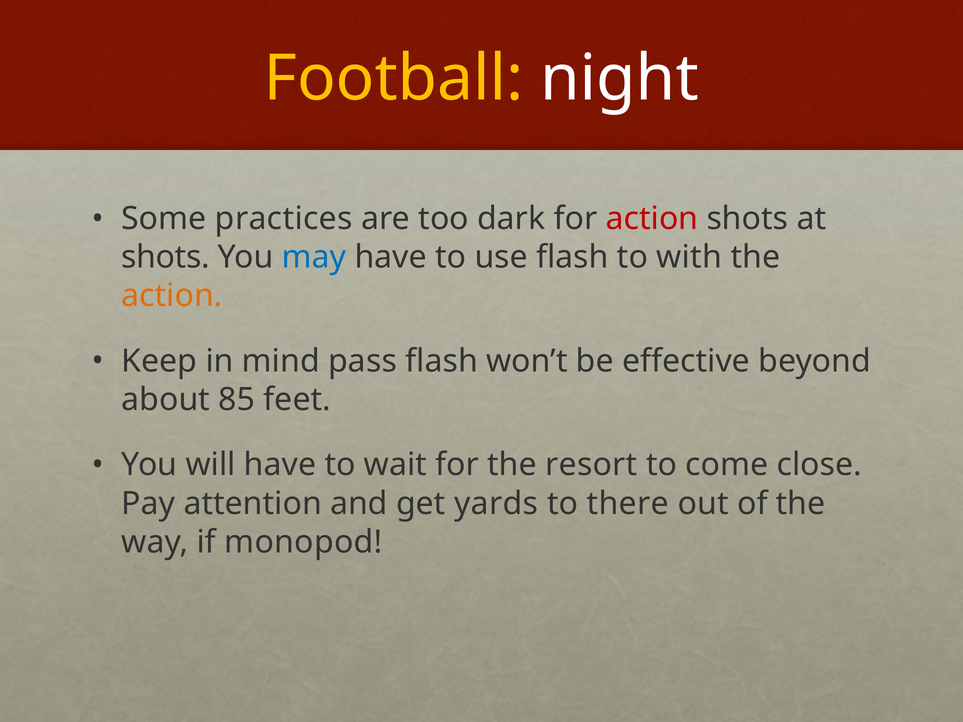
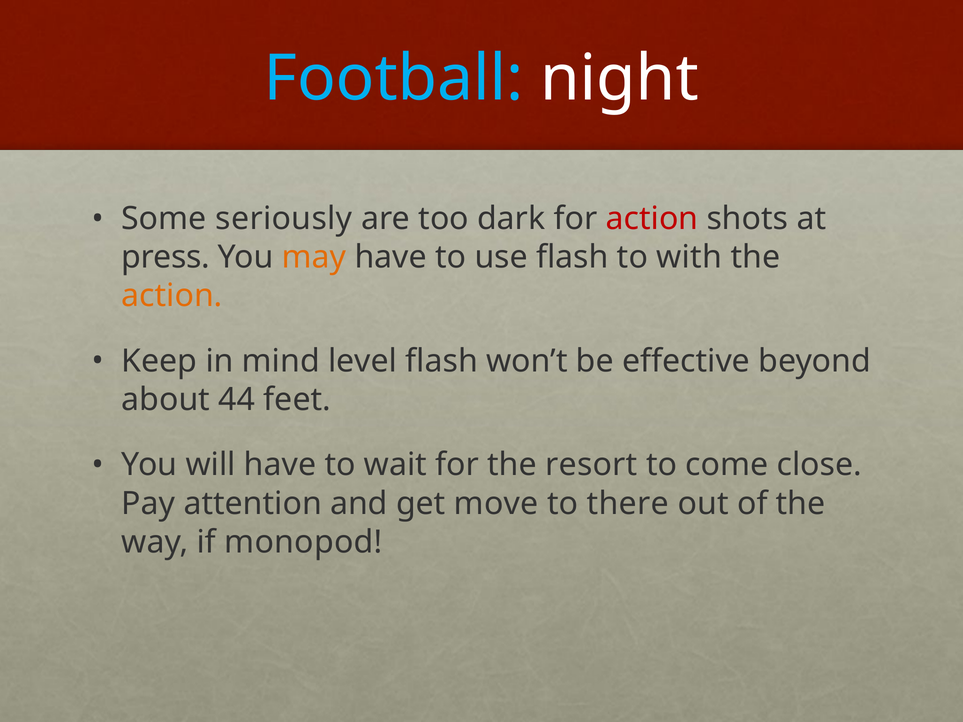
Football colour: yellow -> light blue (394, 79)
practices: practices -> seriously (284, 219)
shots: shots -> press (166, 257)
may colour: blue -> orange (314, 257)
pass: pass -> level (363, 361)
85: 85 -> 44 (237, 400)
yards: yards -> move (496, 504)
